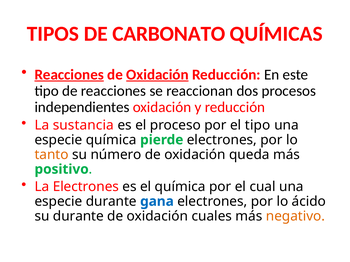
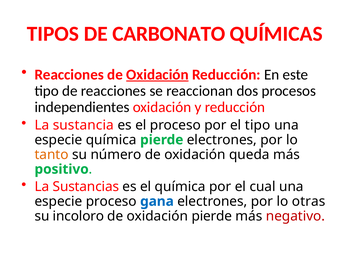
Reacciones underline: present -> none (69, 75)
La Electrones: Electrones -> Sustancias (86, 187)
especie durante: durante -> proceso (111, 202)
ácido: ácido -> otras (309, 202)
su durante: durante -> incoloro (78, 216)
oxidación cuales: cuales -> pierde (212, 216)
negativo colour: orange -> red (296, 216)
